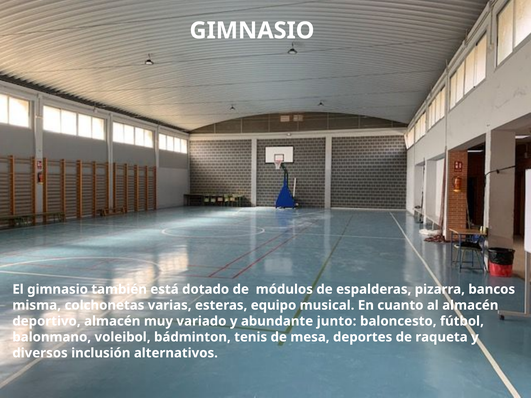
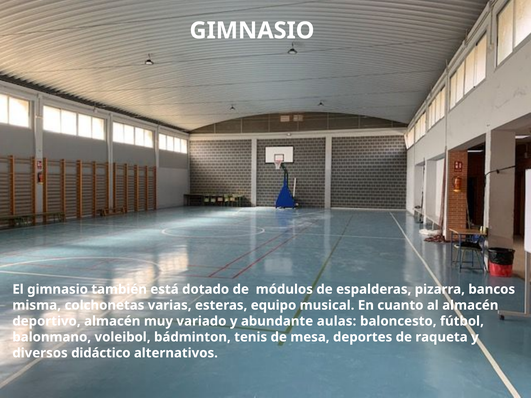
junto: junto -> aulas (337, 321)
inclusión: inclusión -> didáctico (101, 353)
